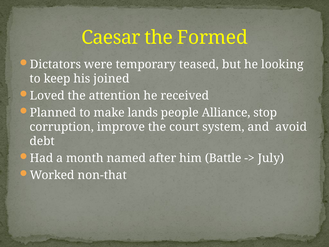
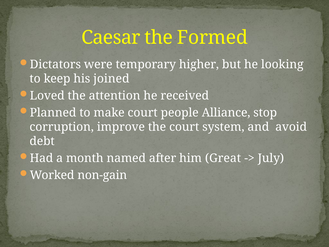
teased: teased -> higher (199, 64)
make lands: lands -> court (143, 113)
Battle: Battle -> Great (223, 158)
non-that: non-that -> non-gain (102, 175)
